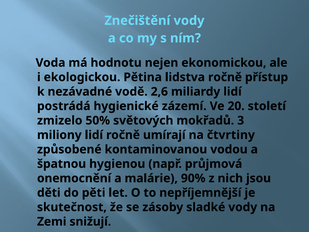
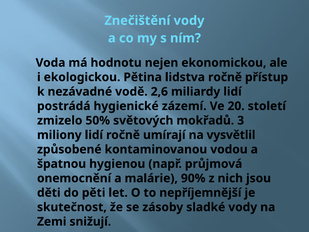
čtvrtiny: čtvrtiny -> vysvětlil (231, 135)
